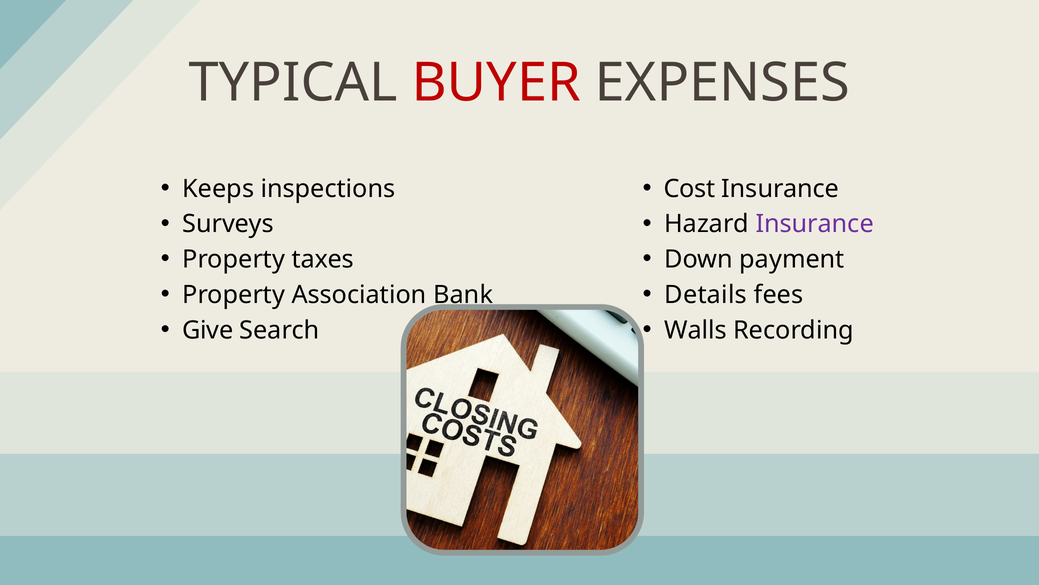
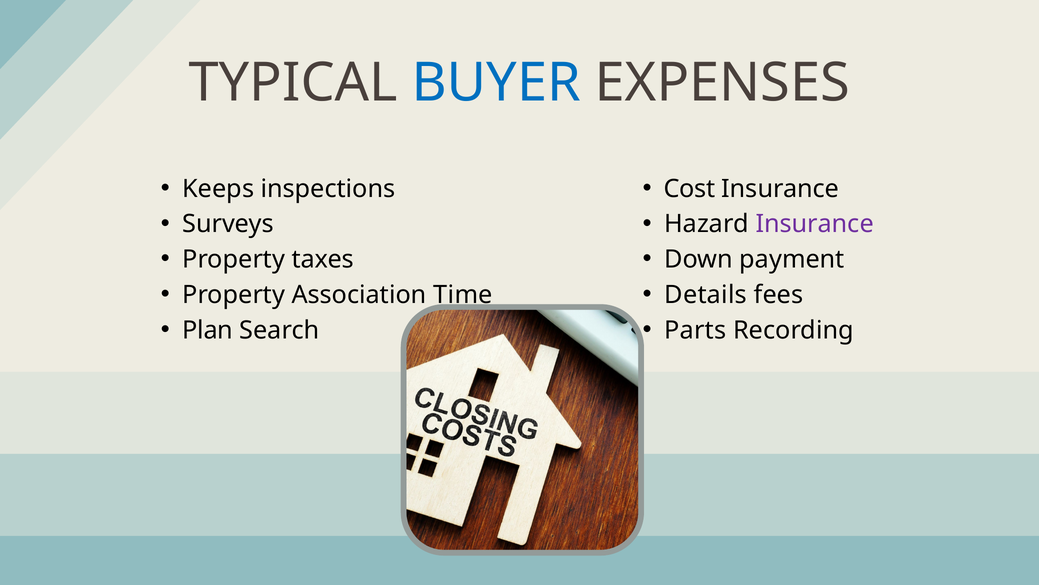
BUYER colour: red -> blue (496, 83)
Bank: Bank -> Time (463, 295)
Give: Give -> Plan (208, 330)
Walls: Walls -> Parts (695, 330)
